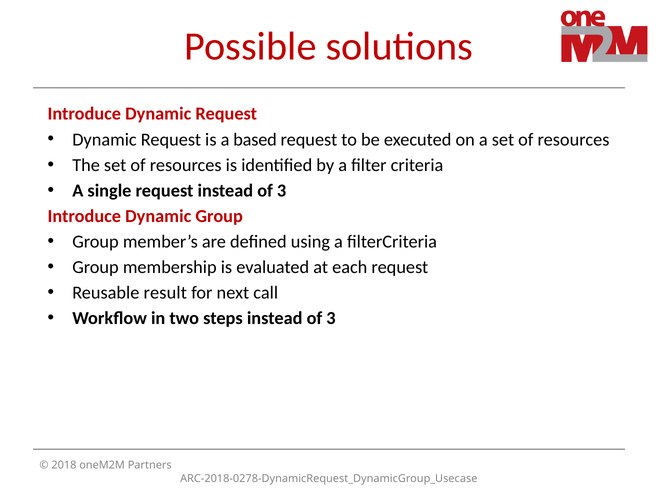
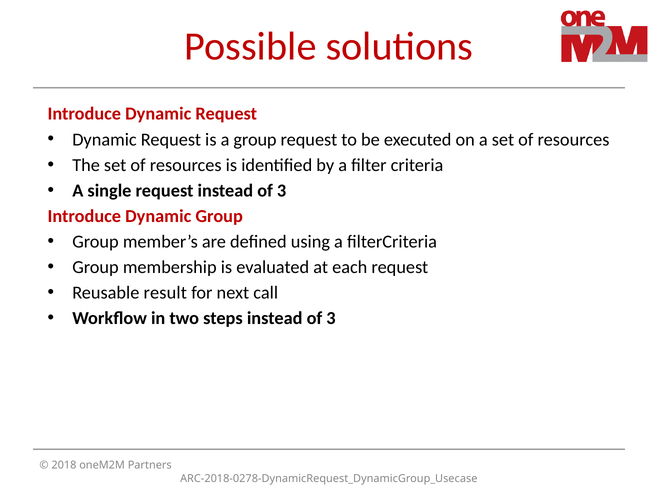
a based: based -> group (255, 140)
